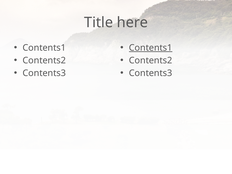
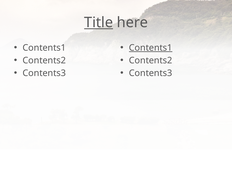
Title underline: none -> present (99, 22)
